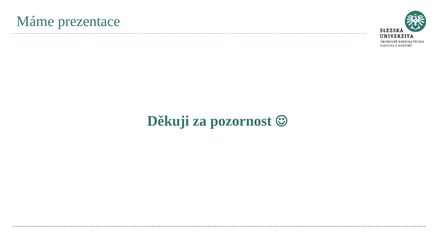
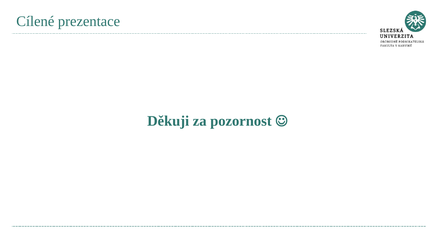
Máme: Máme -> Cílené (35, 21)
